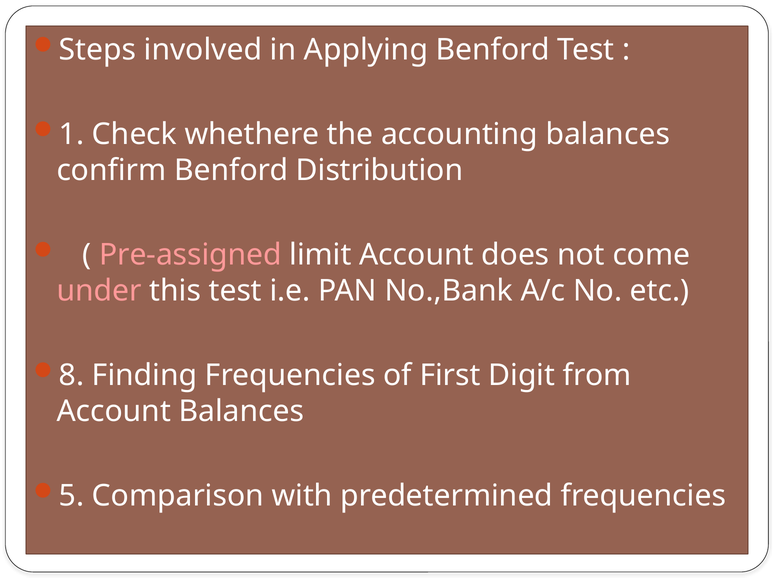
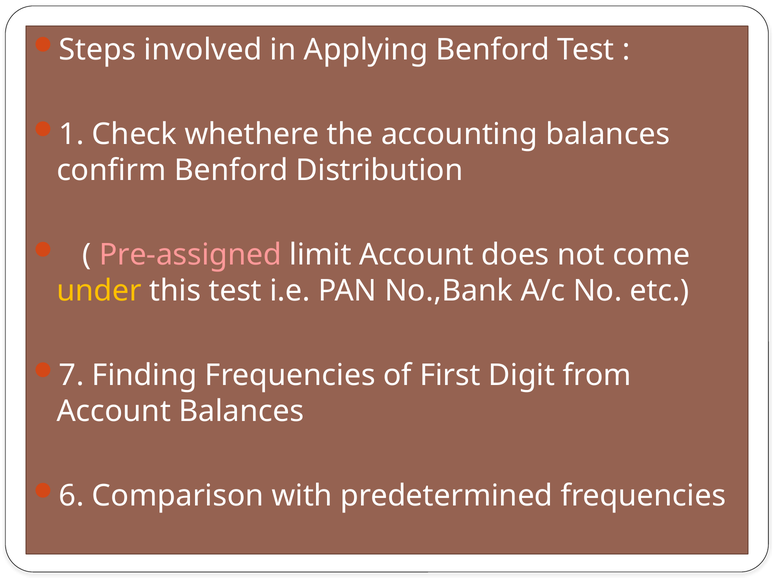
under colour: pink -> yellow (99, 291)
8: 8 -> 7 (72, 376)
5: 5 -> 6 (72, 496)
